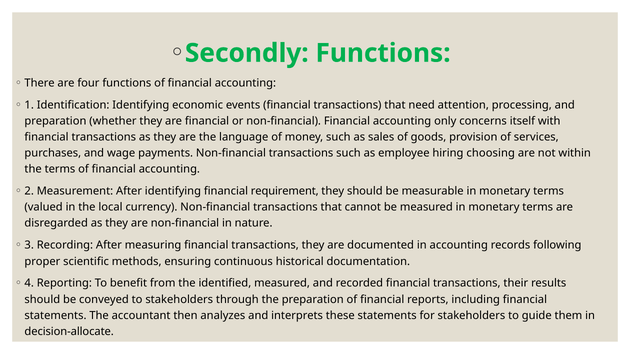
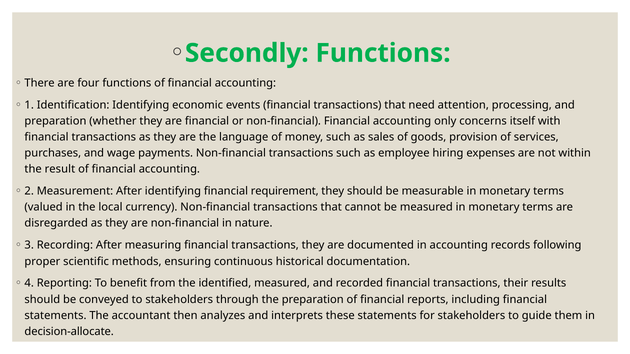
choosing: choosing -> expenses (491, 153)
the terms: terms -> result (60, 169)
